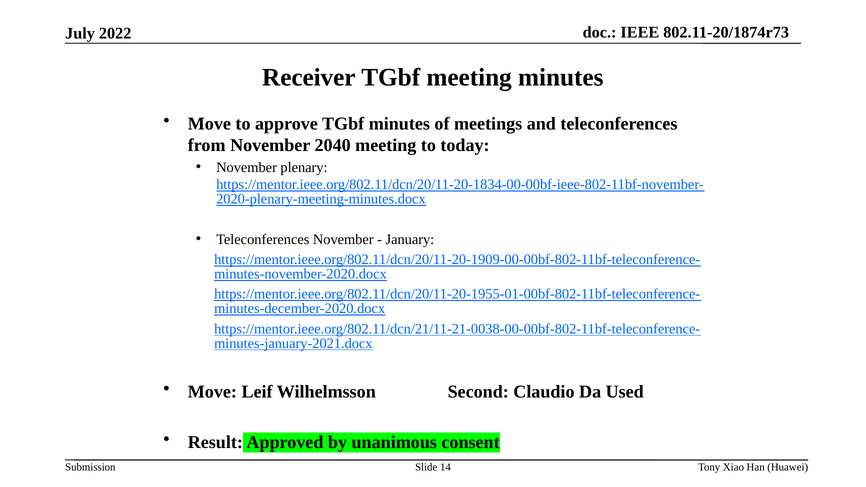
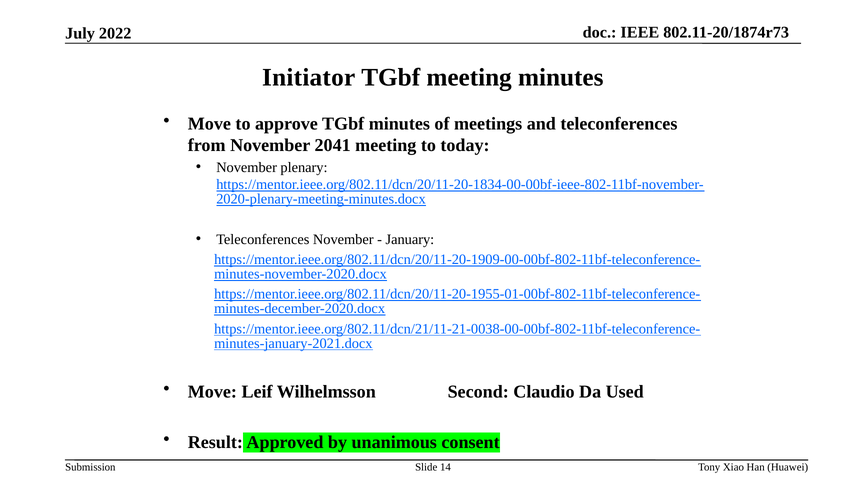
Receiver: Receiver -> Initiator (309, 78)
2040: 2040 -> 2041 (333, 145)
